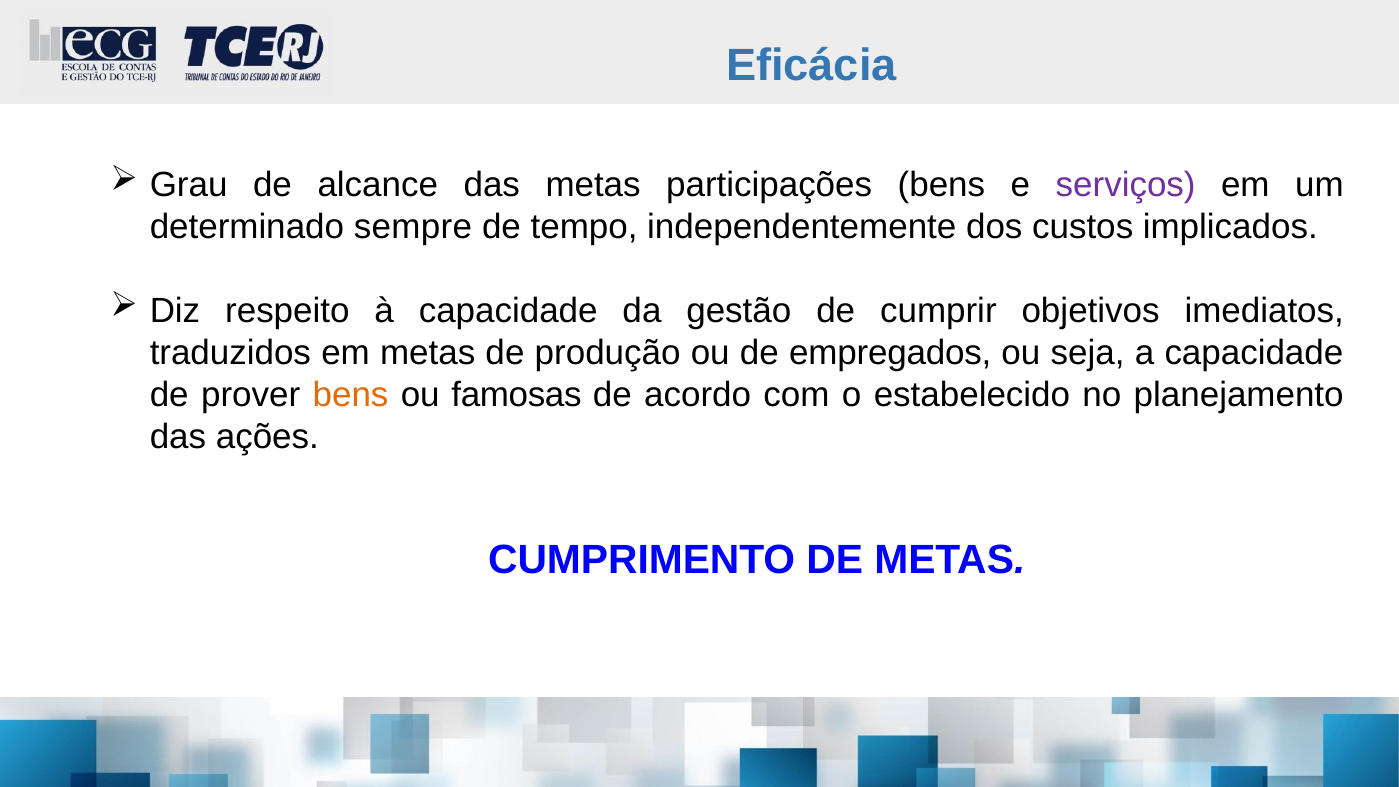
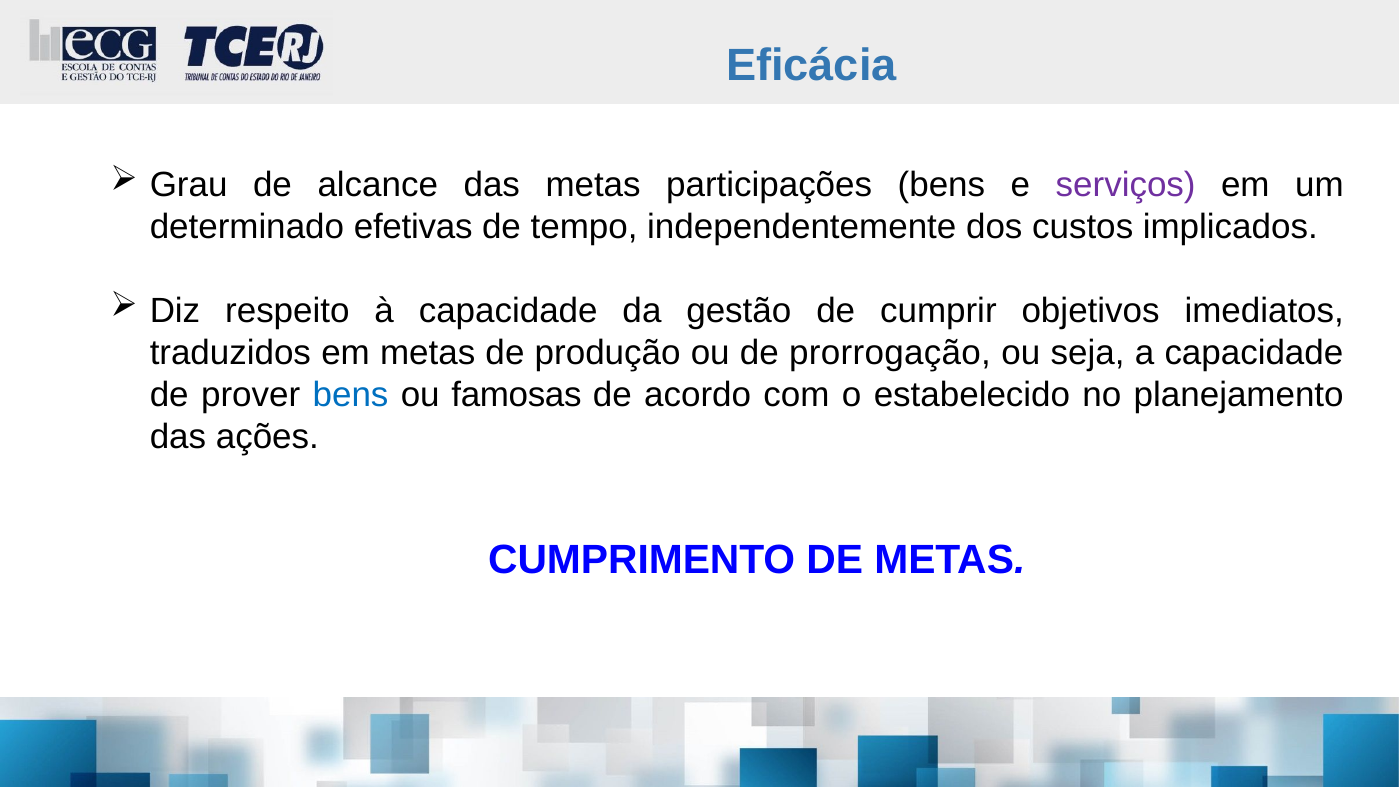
sempre: sempre -> efetivas (413, 227)
empregados: empregados -> prorrogação (890, 353)
bens colour: orange -> blue (351, 395)
